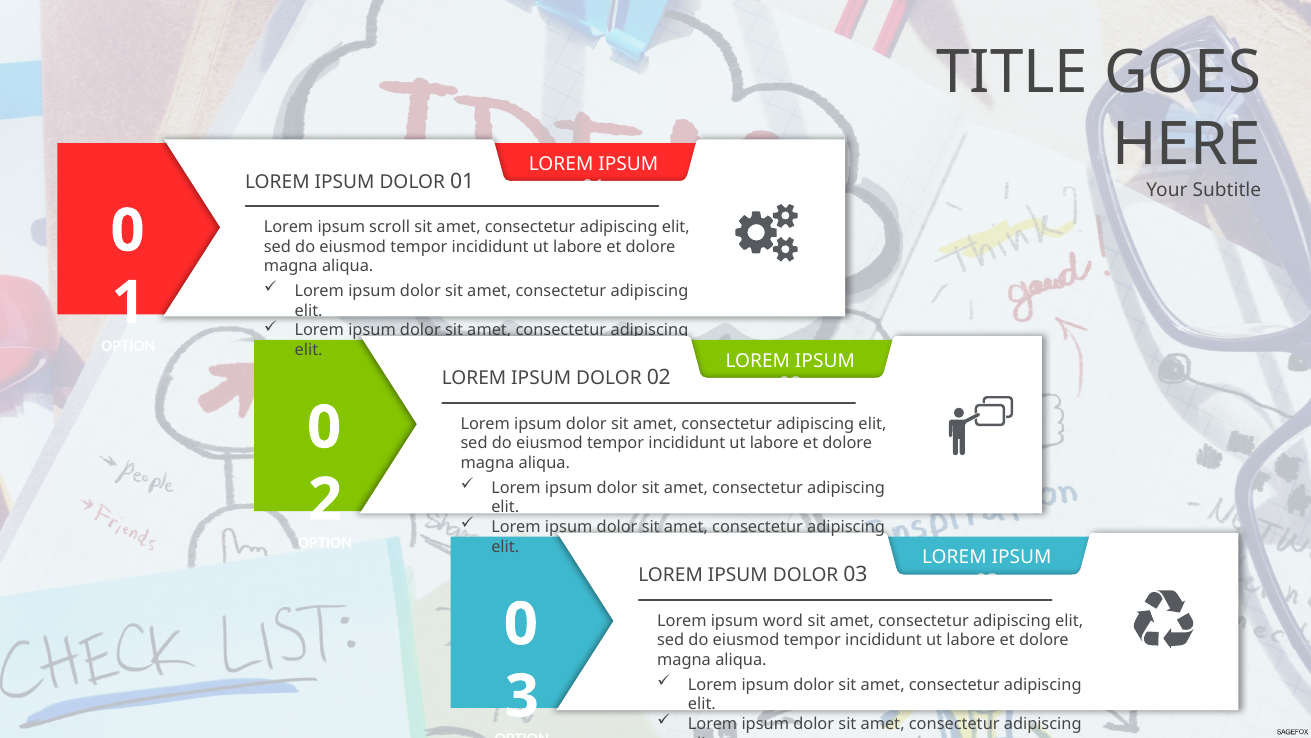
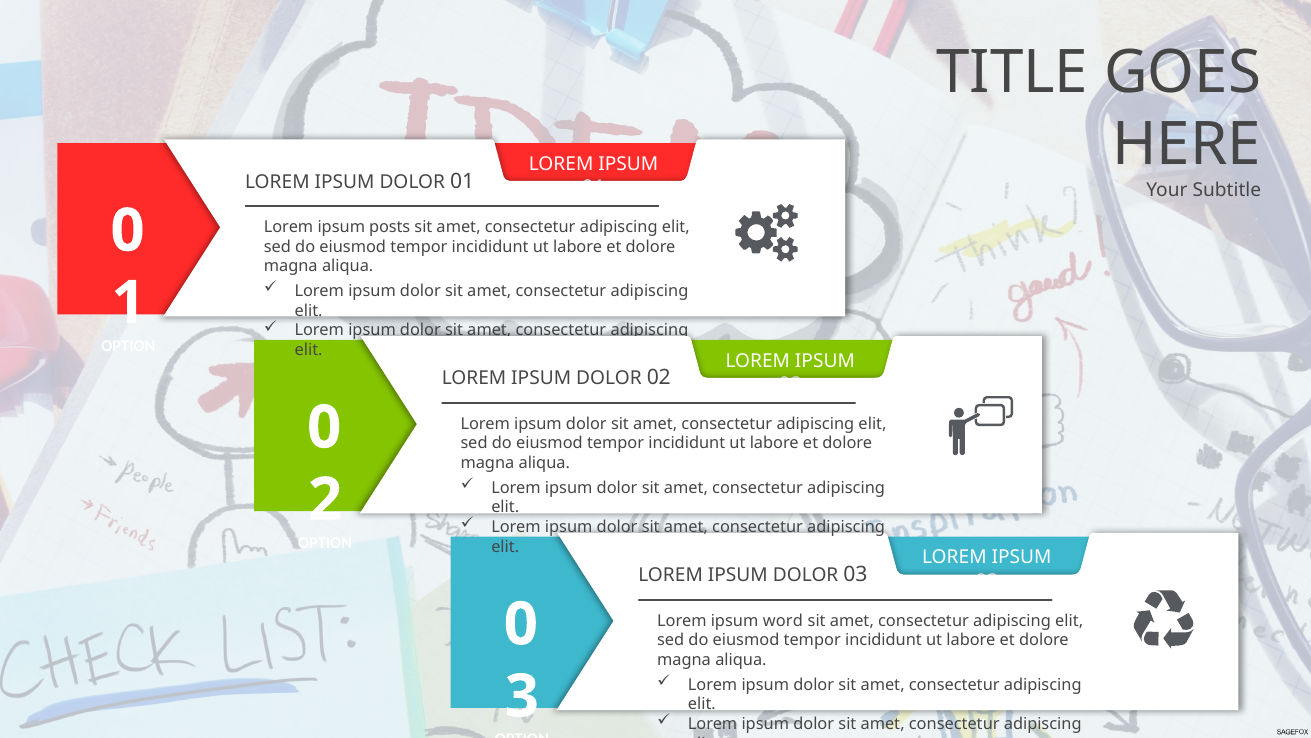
scroll: scroll -> posts (390, 227)
